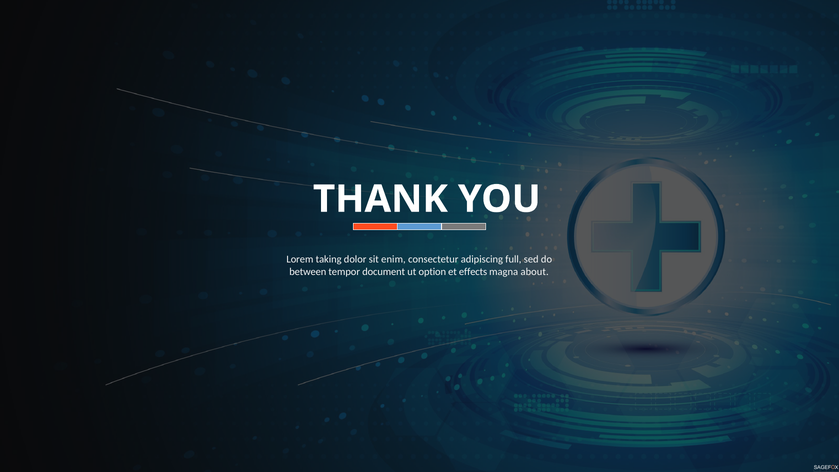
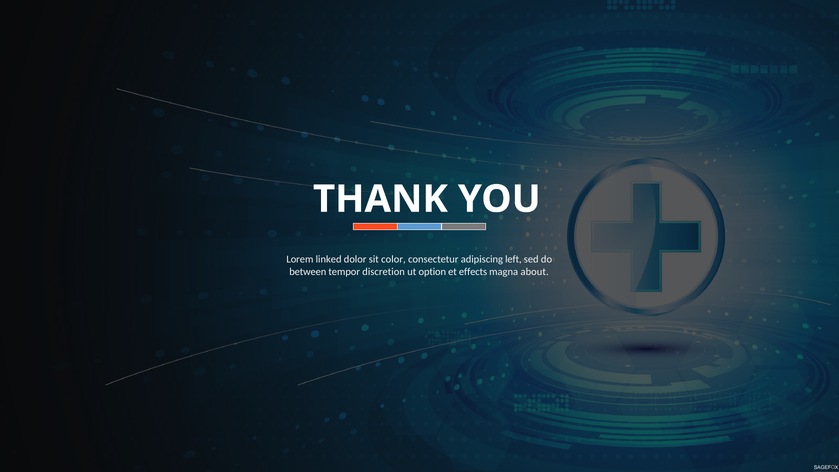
taking: taking -> linked (329, 259)
enim: enim -> color (393, 259)
full: full -> left (513, 259)
document: document -> discretion (384, 272)
